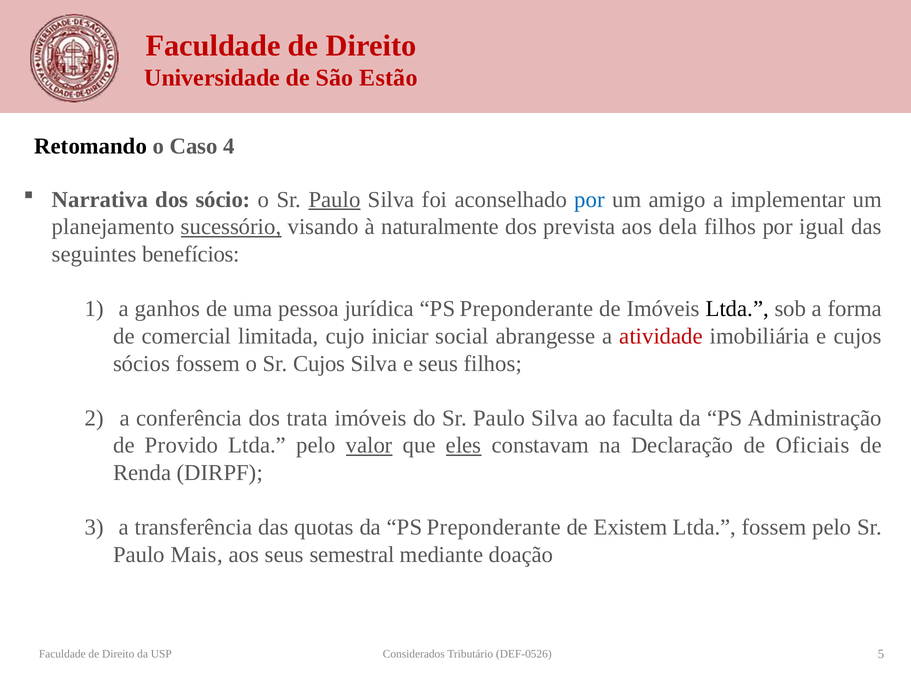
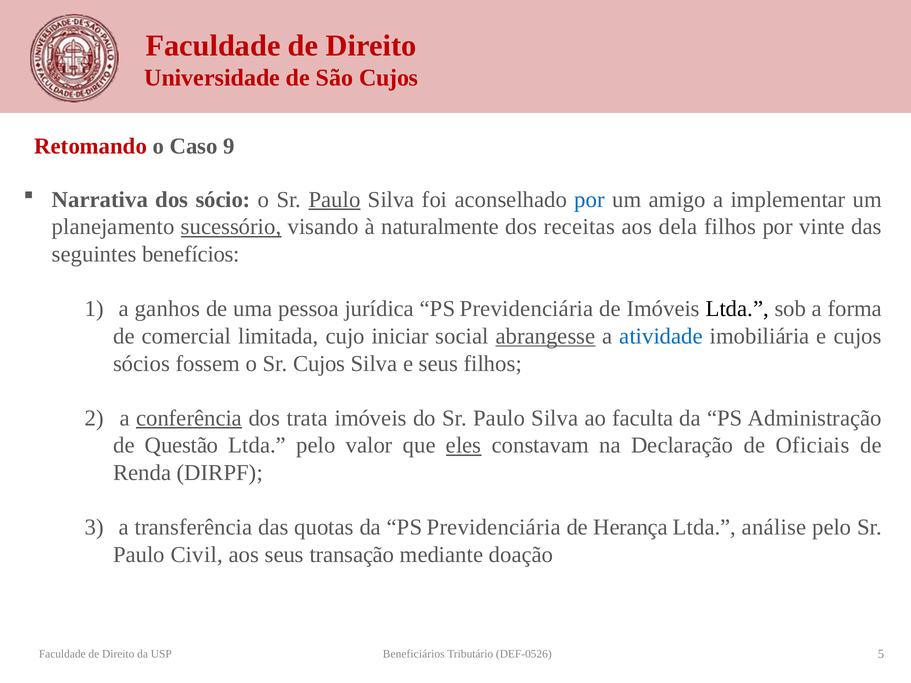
Estão: Estão -> Cujos (389, 78)
Retomando colour: black -> red (91, 147)
4: 4 -> 9 (229, 147)
prevista: prevista -> receitas (579, 227)
igual: igual -> vinte (822, 227)
jurídica PS Preponderante: Preponderante -> Previdenciária (527, 309)
abrangesse underline: none -> present (545, 336)
atividade colour: red -> blue (661, 336)
conferência underline: none -> present (189, 418)
Provido: Provido -> Questão (182, 446)
valor underline: present -> none (369, 446)
da PS Preponderante: Preponderante -> Previdenciária (494, 528)
Existem: Existem -> Herança (631, 528)
Ltda fossem: fossem -> análise (774, 528)
Mais: Mais -> Civil (197, 555)
semestral: semestral -> transação (352, 555)
Considerados: Considerados -> Beneficiários (414, 654)
